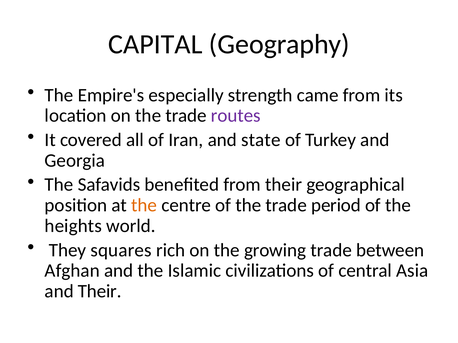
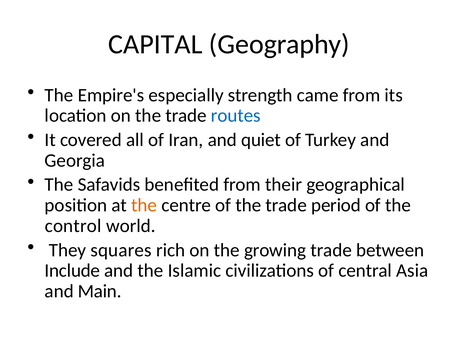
routes colour: purple -> blue (236, 116)
state: state -> quiet (261, 140)
heights: heights -> control (73, 226)
Afghan: Afghan -> Include (72, 271)
and Their: Their -> Main (100, 292)
